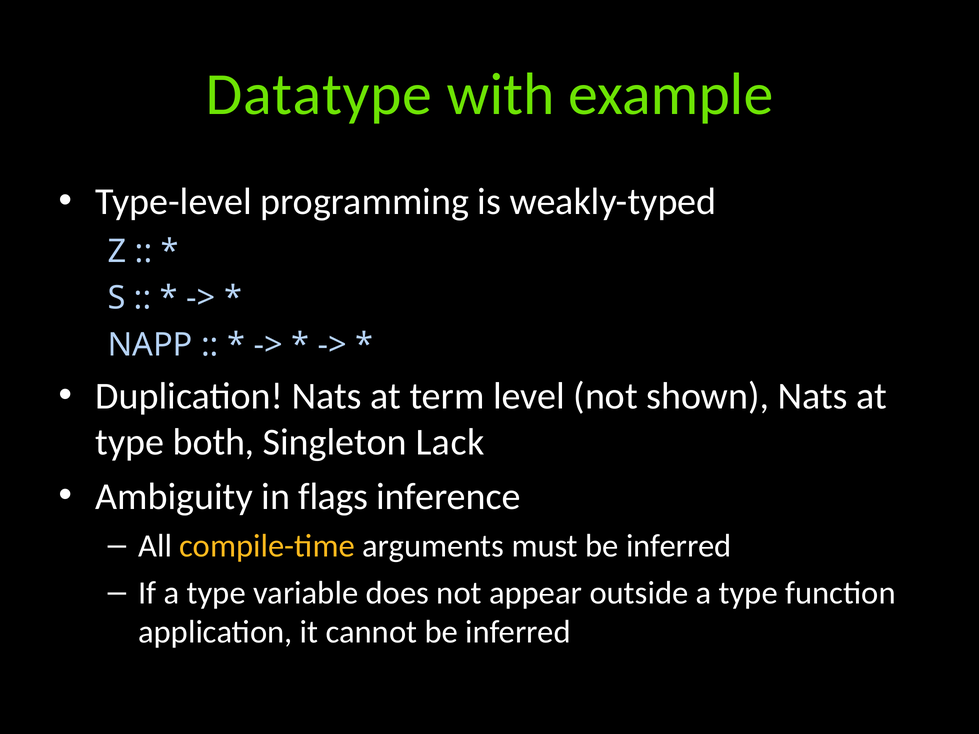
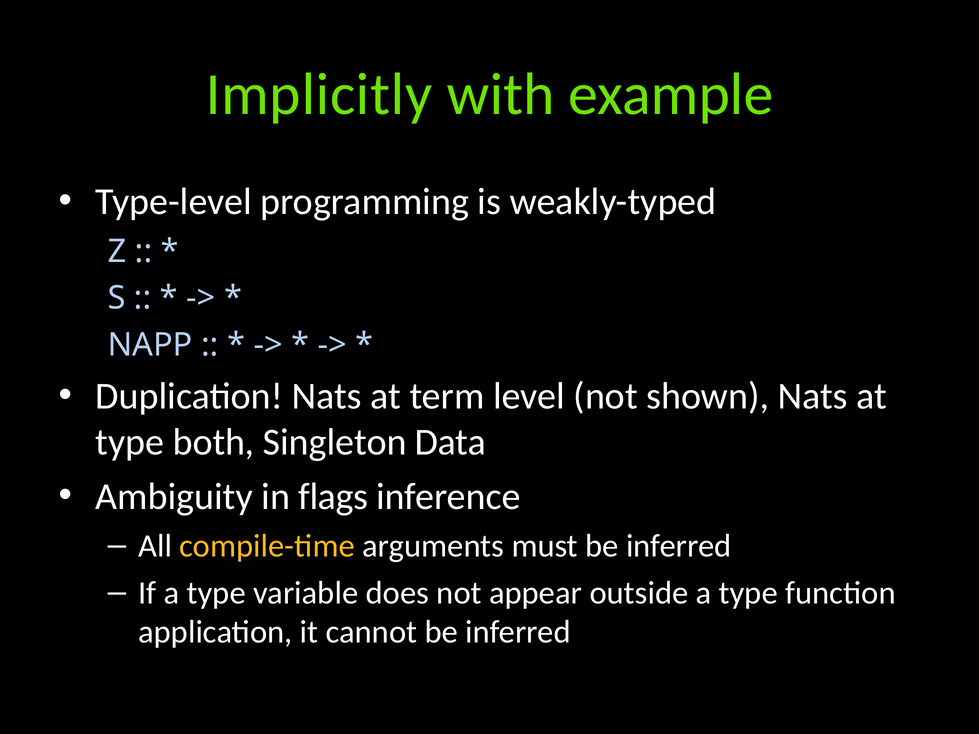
Datatype: Datatype -> Implicitly (319, 95)
Lack: Lack -> Data (450, 442)
